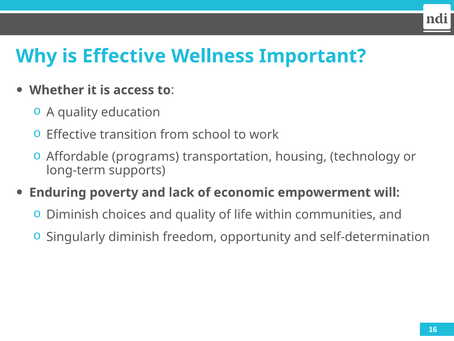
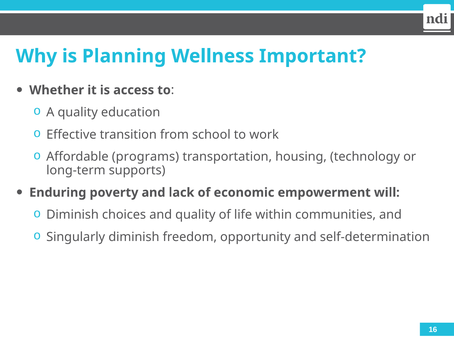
is Effective: Effective -> Planning (124, 56)
